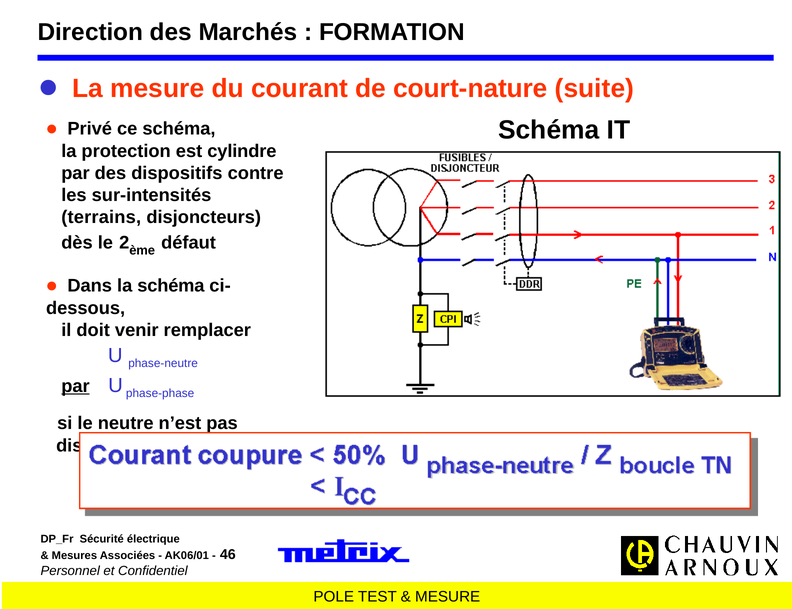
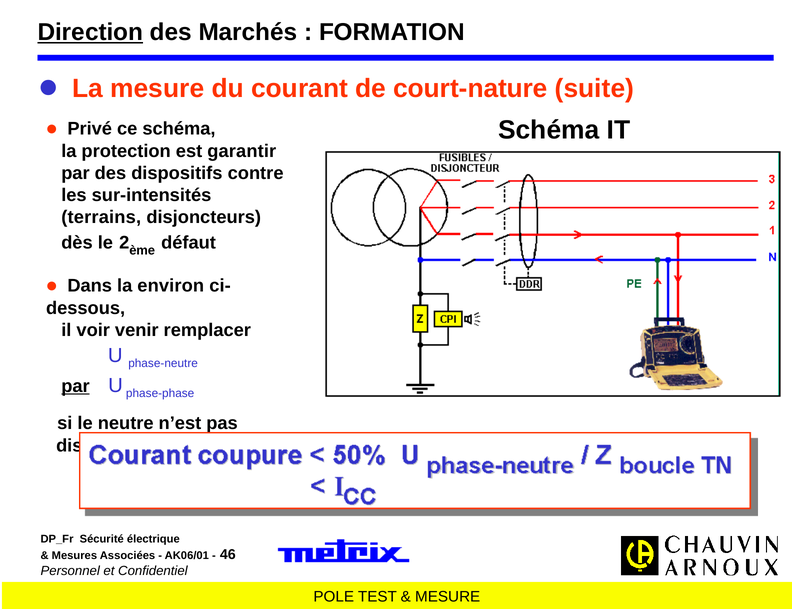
Direction underline: none -> present (90, 32)
cylindre: cylindre -> garantir (242, 151)
la schéma: schéma -> environ (171, 286)
doit: doit -> voir (93, 330)
